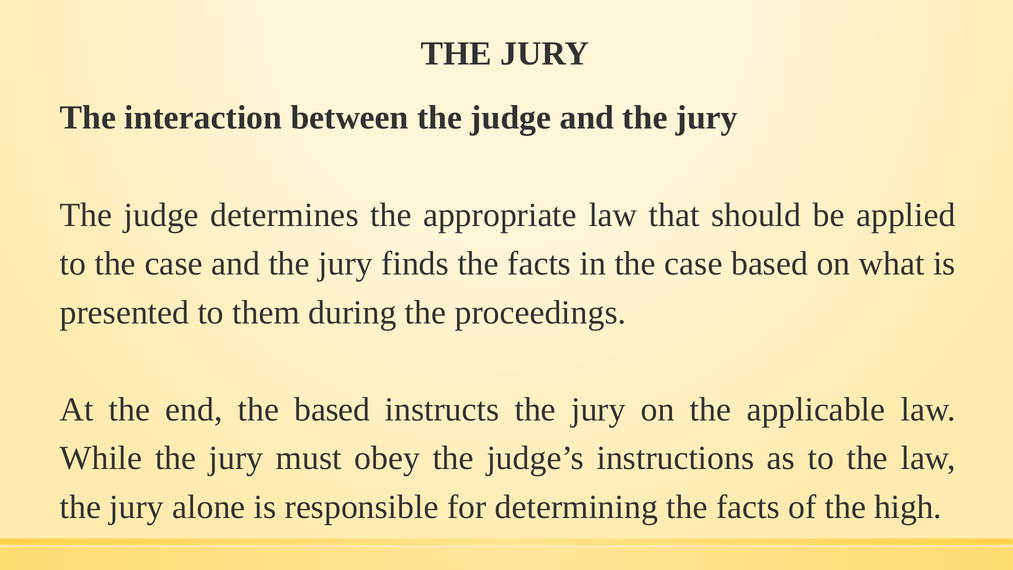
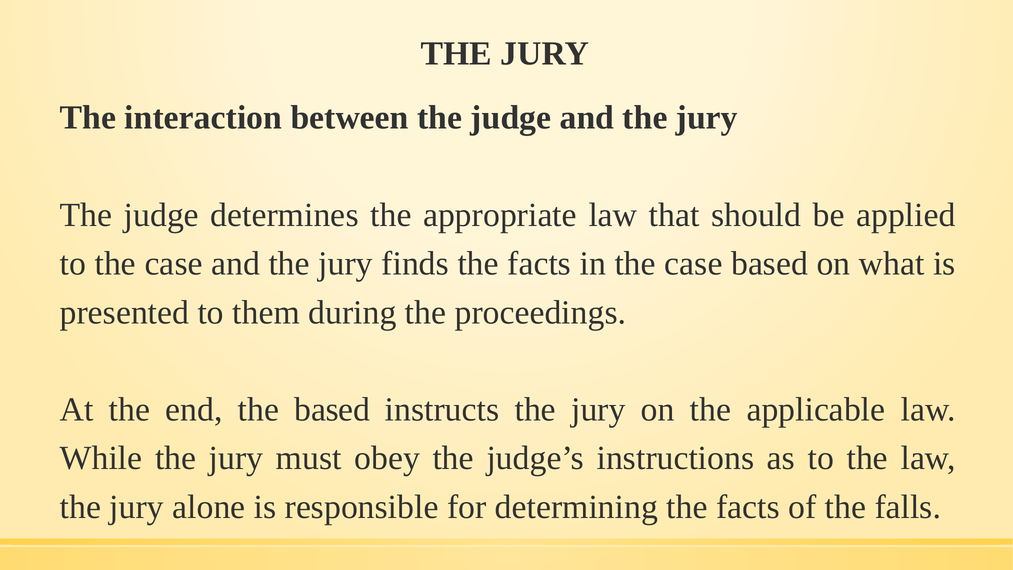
high: high -> falls (908, 507)
